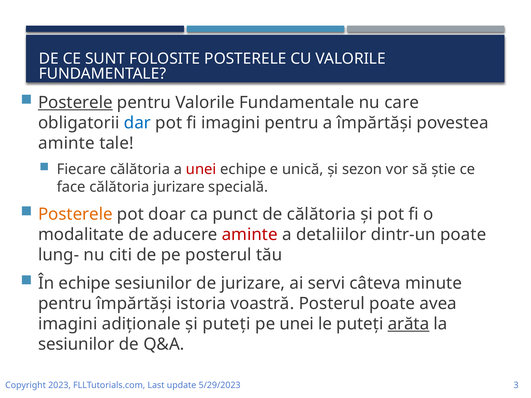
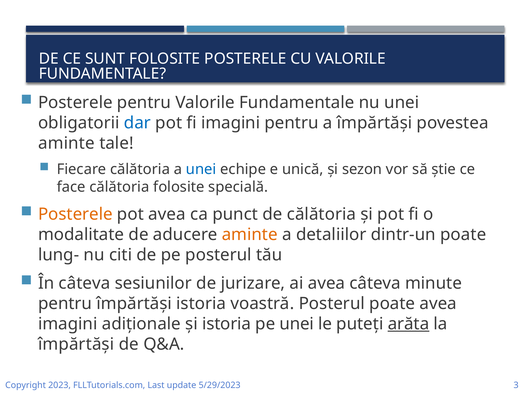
Posterele underline: present -> none (75, 103)
nu care: care -> unei (402, 103)
unei colour: red -> blue (201, 169)
călătoria jurizare: jurizare -> folosite (179, 187)
pot doar: doar -> avea (167, 214)
aminte colour: red -> orange (250, 235)
În echipe: echipe -> câteva (84, 283)
ai servi: servi -> avea (327, 283)
și puteți: puteți -> istoria (227, 324)
sesiunilor: sesiunilor -> împărtăși (76, 344)
